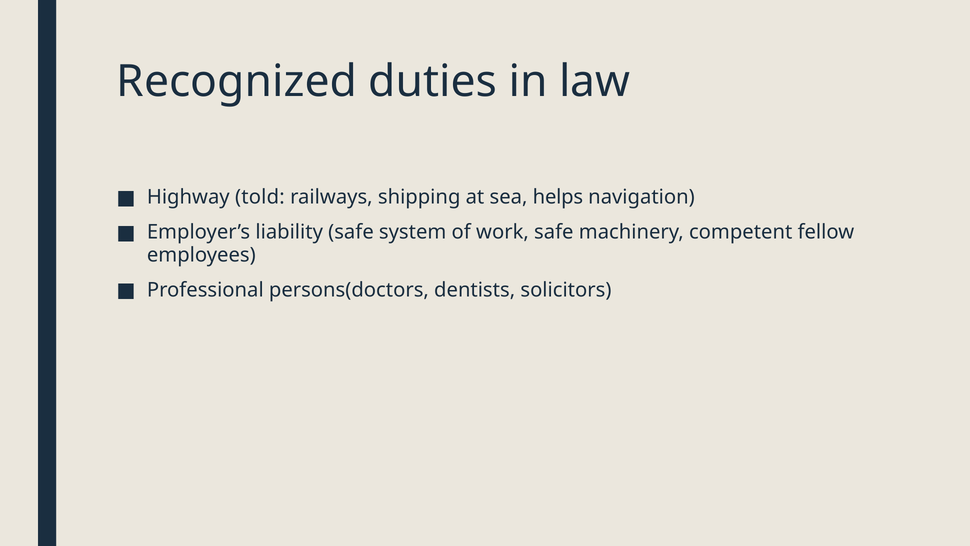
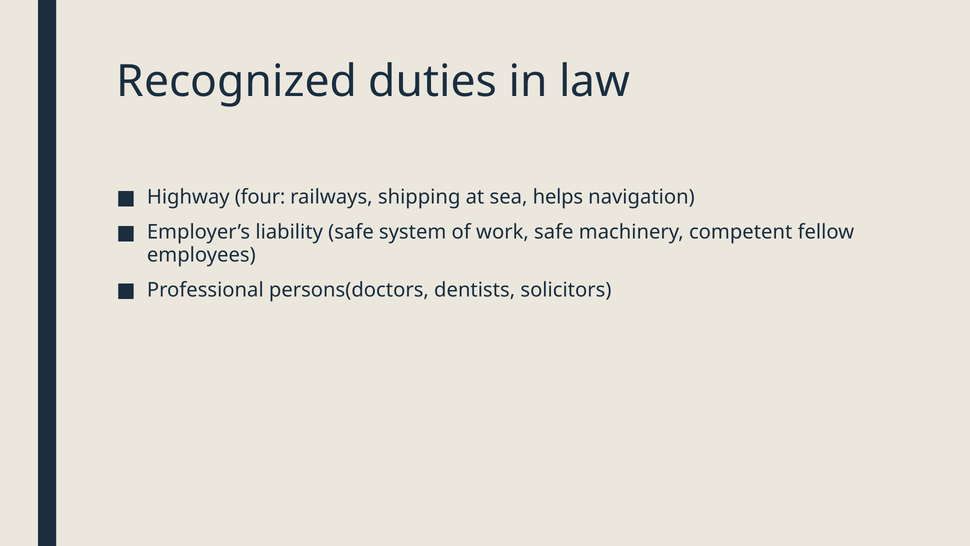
told: told -> four (260, 197)
